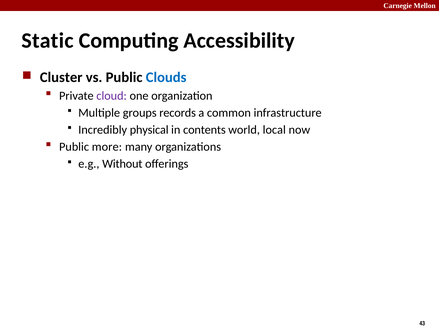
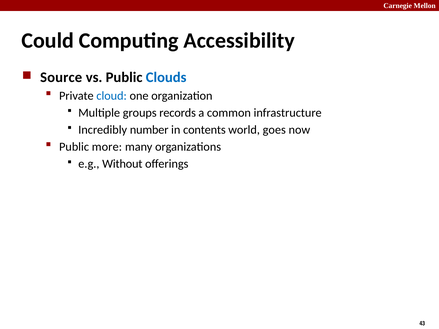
Static: Static -> Could (48, 41)
Cluster: Cluster -> Source (61, 77)
cloud colour: purple -> blue (112, 96)
physical: physical -> number (149, 130)
local: local -> goes (274, 130)
